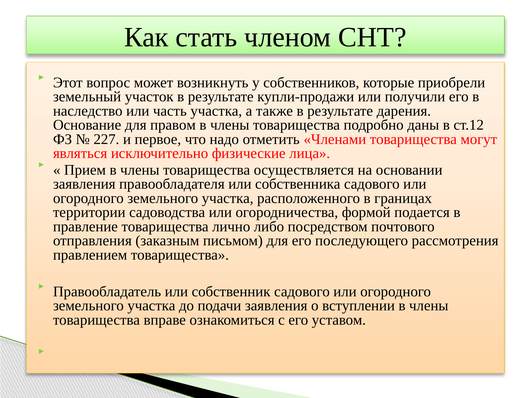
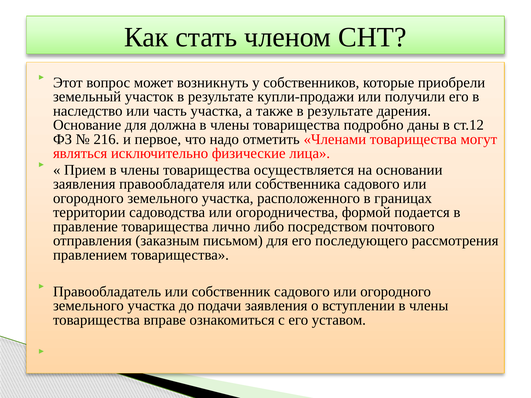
правом: правом -> должна (173, 125)
227: 227 -> 216 (106, 139)
